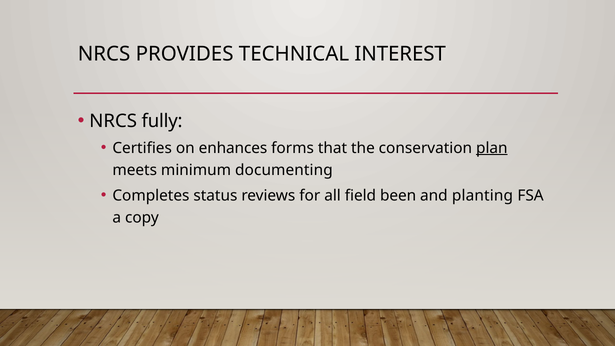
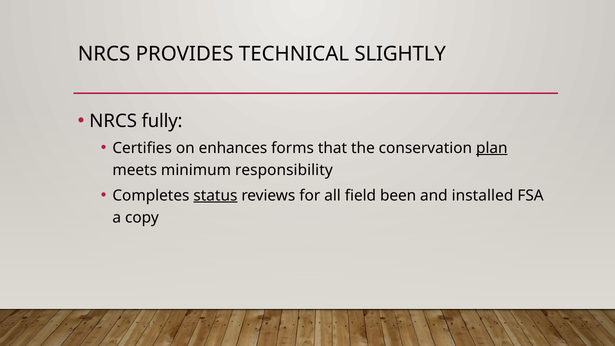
INTEREST: INTEREST -> SLIGHTLY (400, 54)
documenting: documenting -> responsibility (284, 170)
status underline: none -> present (215, 195)
planting: planting -> installed (483, 195)
